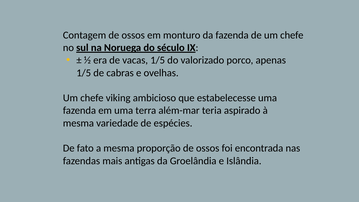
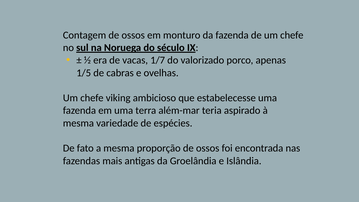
vacas 1/5: 1/5 -> 1/7 (158, 60)
